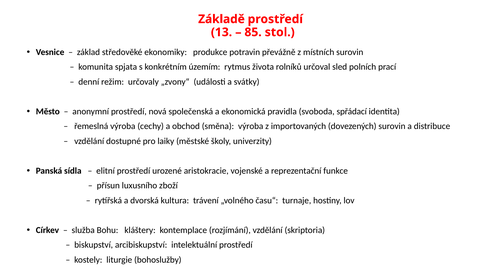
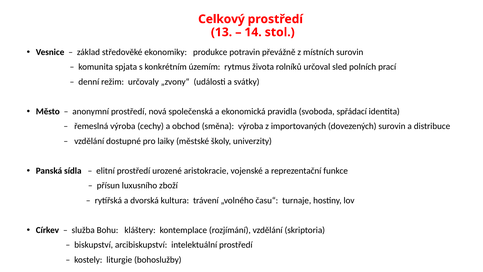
Základě: Základě -> Celkový (221, 19)
85: 85 -> 14 (253, 32)
